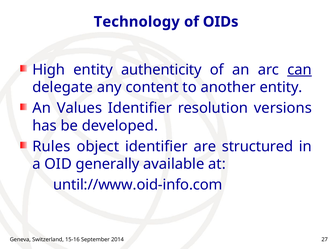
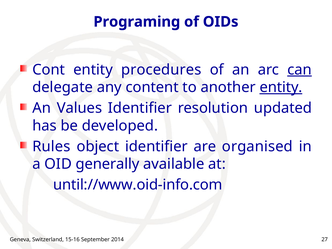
Technology: Technology -> Programing (137, 22)
High: High -> Cont (49, 70)
authenticity: authenticity -> procedures (161, 70)
entity underline: none -> present (281, 87)
versions: versions -> updated (283, 108)
structured: structured -> organised (257, 146)
